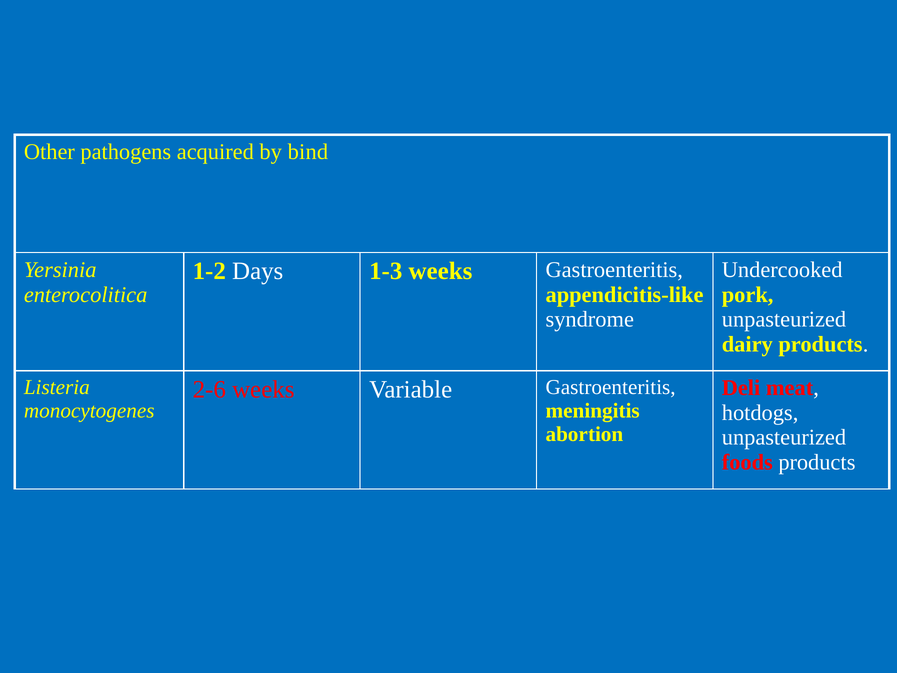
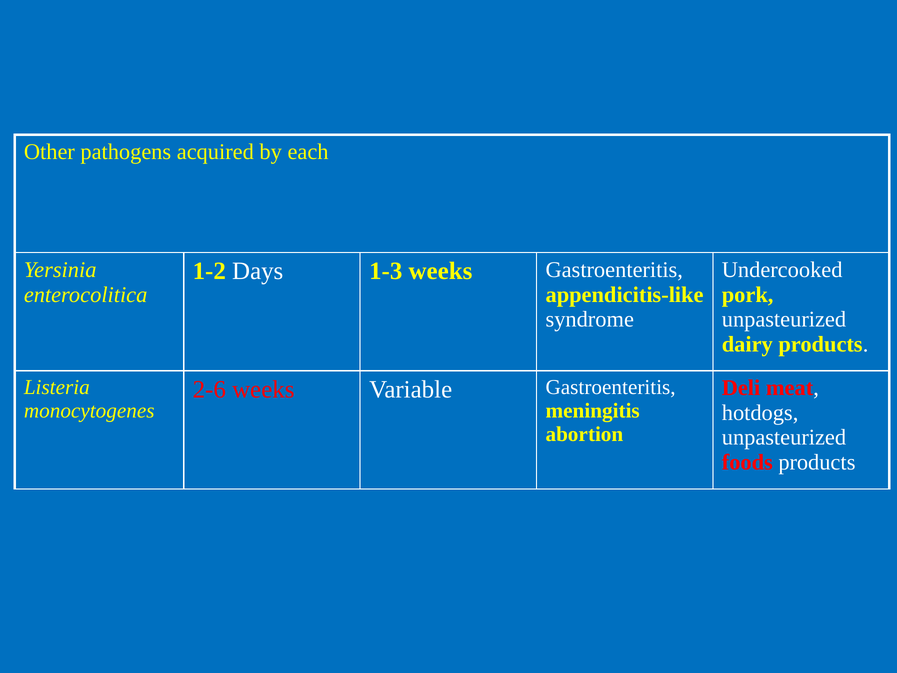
bind: bind -> each (308, 152)
